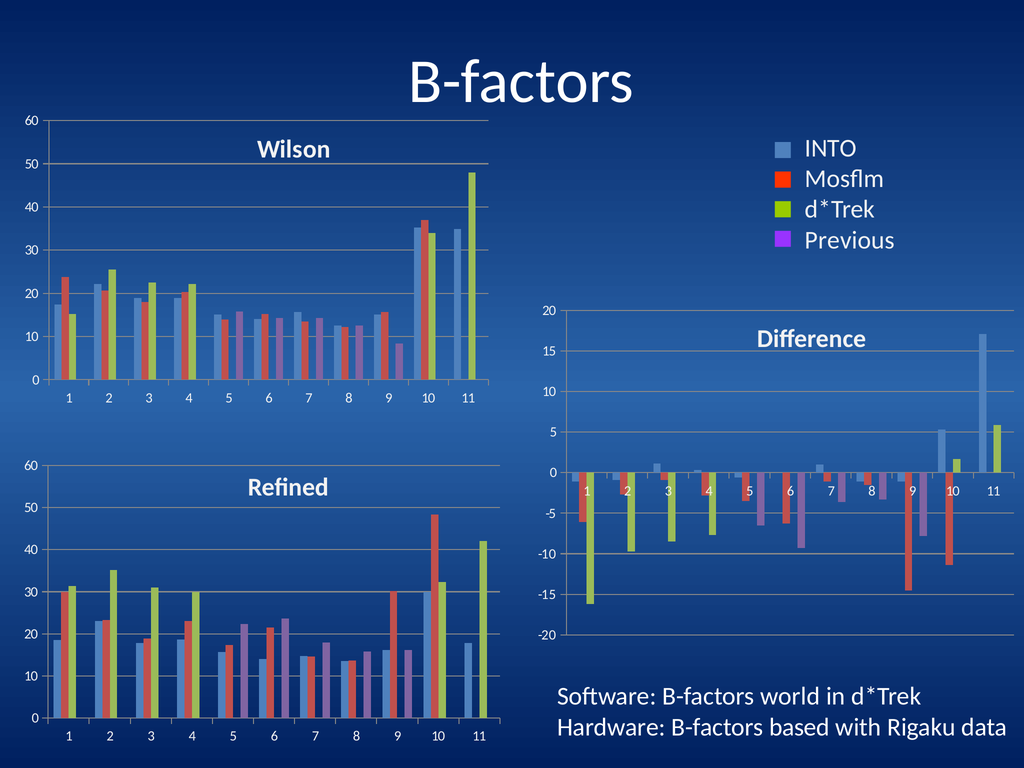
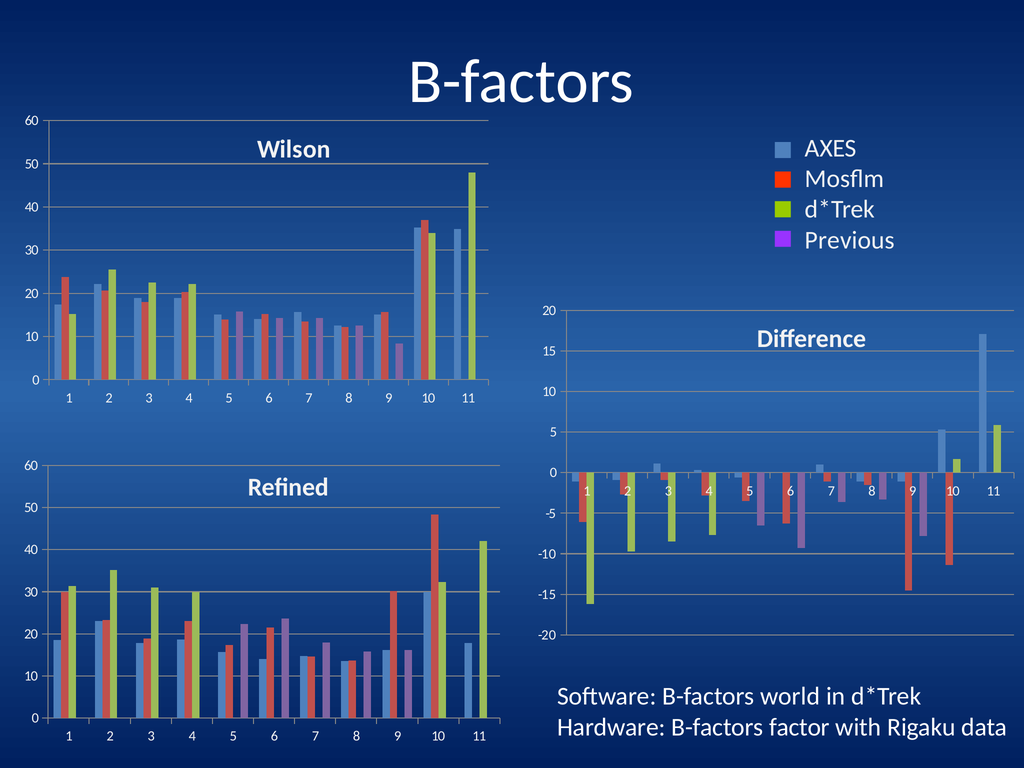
INTO: INTO -> AXES (831, 148)
based: based -> factor (799, 727)
